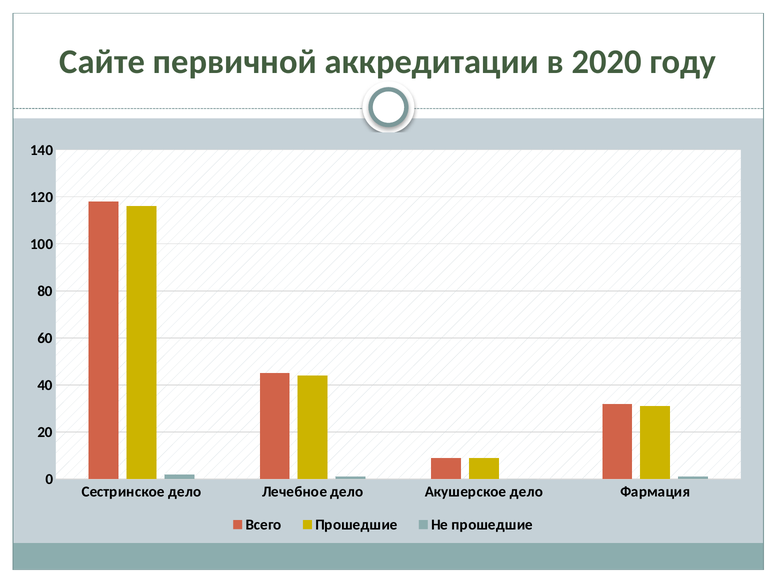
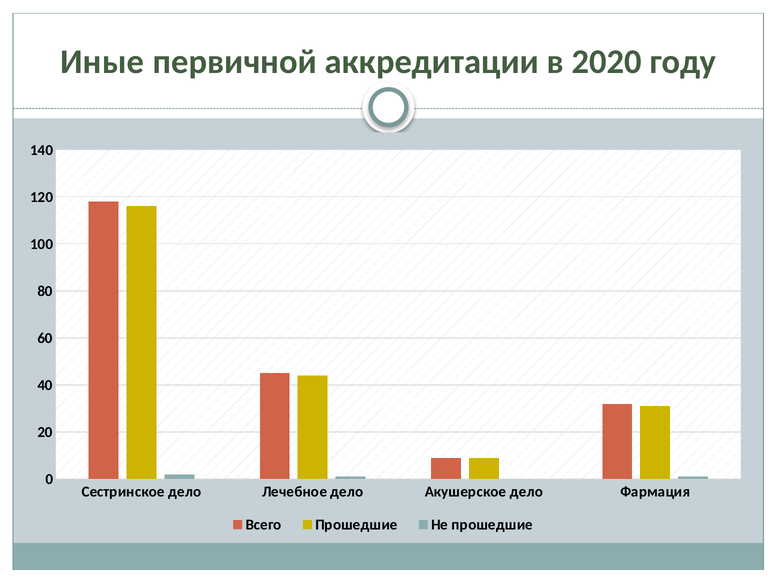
Сайте: Сайте -> Иные (102, 62)
